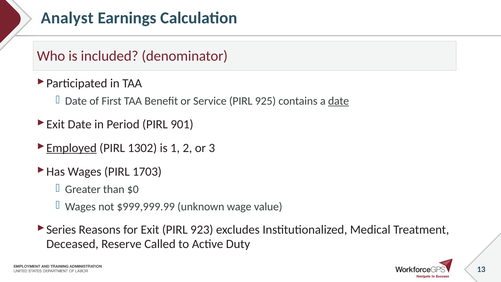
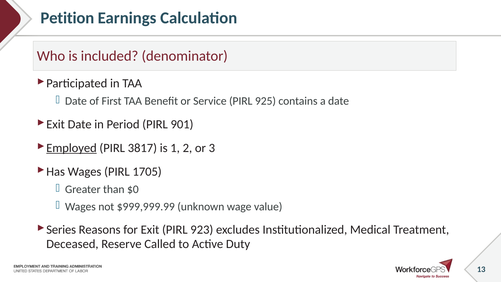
Analyst: Analyst -> Petition (67, 18)
date underline: present -> none (339, 101)
1302: 1302 -> 3817 (142, 148)
1703: 1703 -> 1705 (147, 172)
